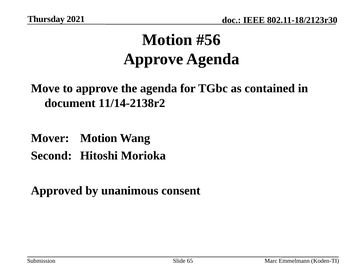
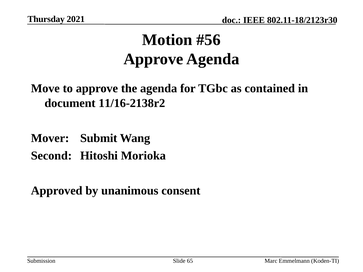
11/14-2138r2: 11/14-2138r2 -> 11/16-2138r2 (132, 103)
Mover Motion: Motion -> Submit (99, 138)
